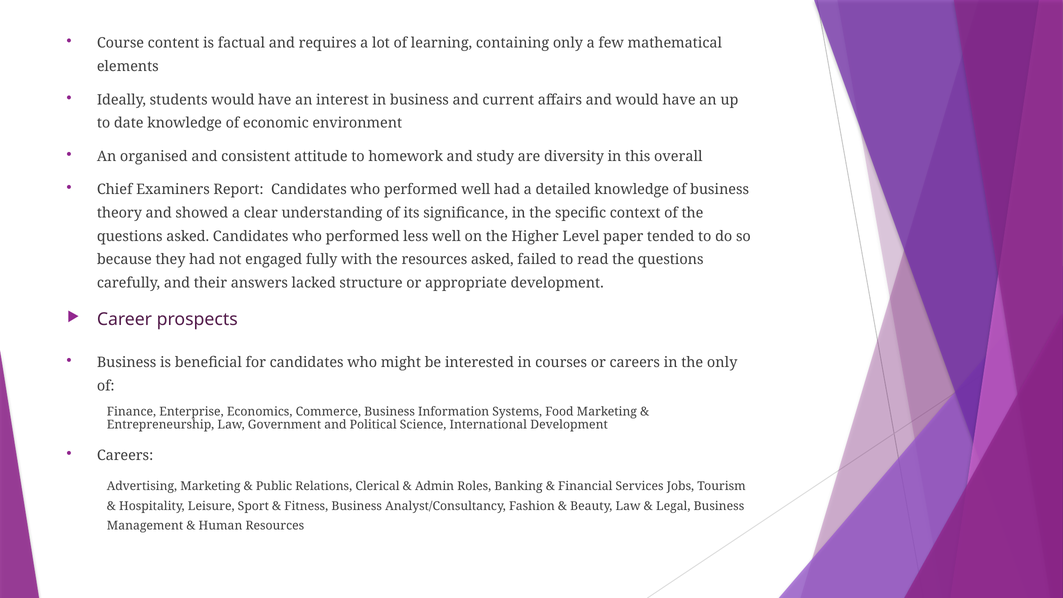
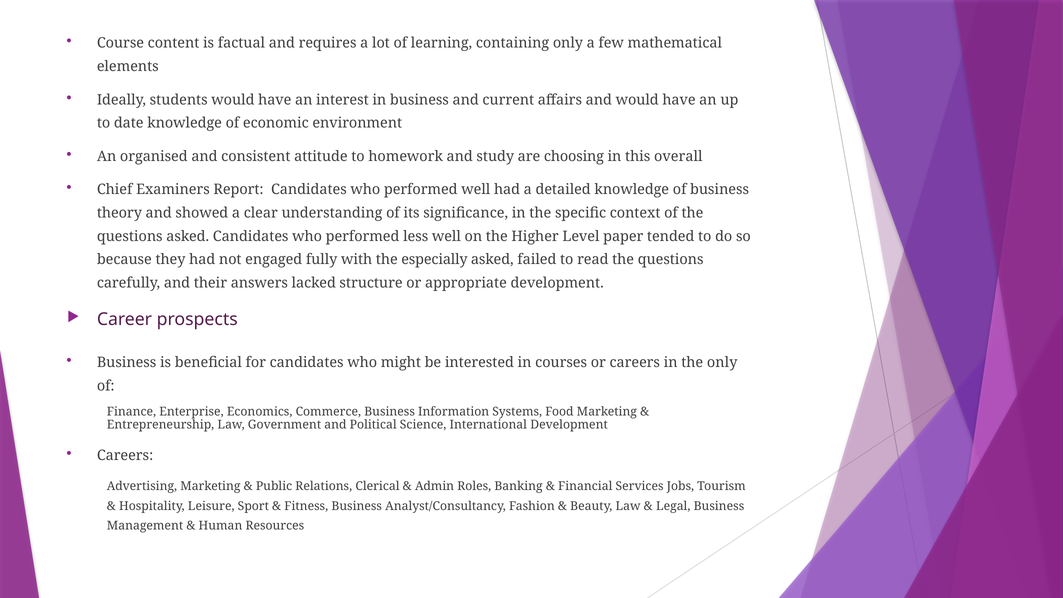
diversity: diversity -> choosing (574, 156)
the resources: resources -> especially (434, 260)
